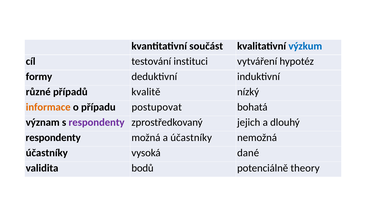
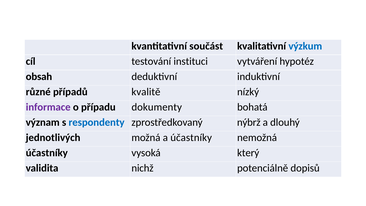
formy: formy -> obsah (39, 77)
informace colour: orange -> purple (48, 107)
postupovat: postupovat -> dokumenty (157, 107)
respondenty colour: purple -> blue (97, 122)
jejich: jejich -> nýbrž (249, 122)
respondenty: respondenty -> jednotlivých (53, 138)
dané: dané -> který (248, 153)
bodů: bodů -> nichž (143, 168)
theory: theory -> dopisů (305, 168)
